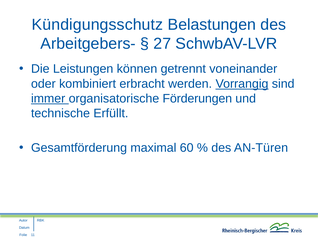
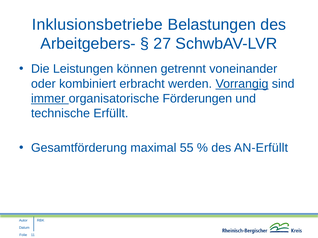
Kündigungsschutz: Kündigungsschutz -> Inklusionsbetriebe (97, 25)
60: 60 -> 55 (187, 148)
AN-Türen: AN-Türen -> AN-Erfüllt (261, 148)
